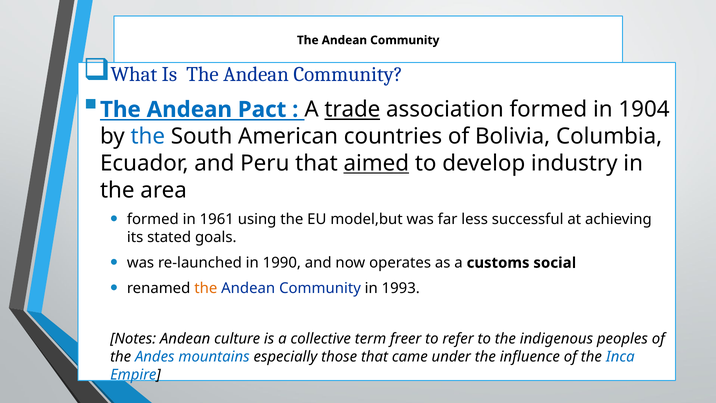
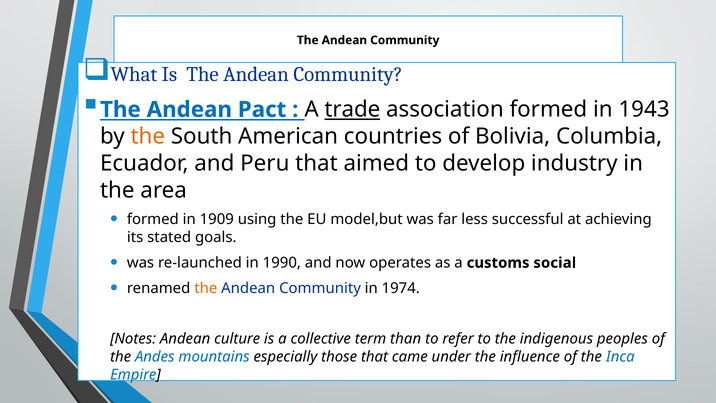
1904: 1904 -> 1943 (644, 110)
the colour: blue -> orange (148, 136)
aimed underline: present -> none (376, 163)
1961: 1961 -> 1909 (217, 219)
1993: 1993 -> 1974 (401, 288)
freer: freer -> than (406, 339)
